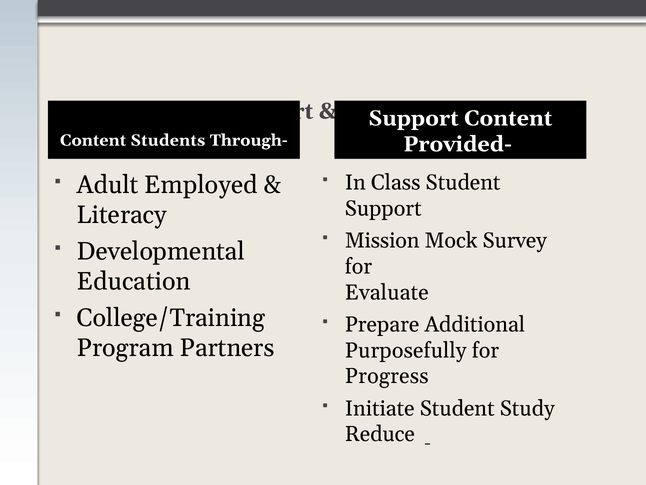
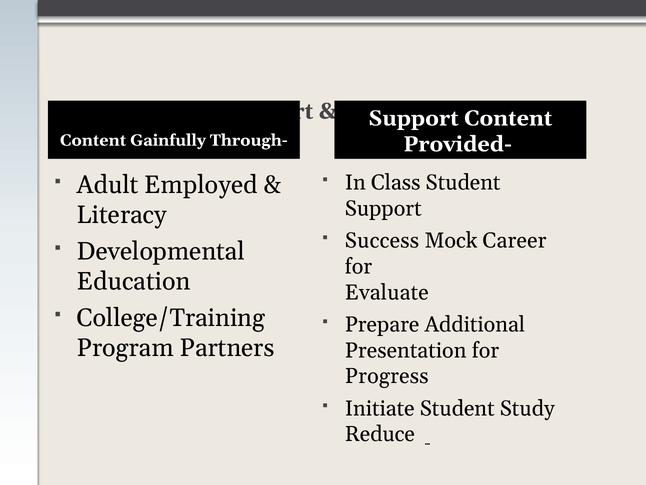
Students: Students -> Gainfully (168, 140)
Mission: Mission -> Success (382, 240)
Survey: Survey -> Career (515, 240)
Purposefully: Purposefully -> Presentation (406, 350)
